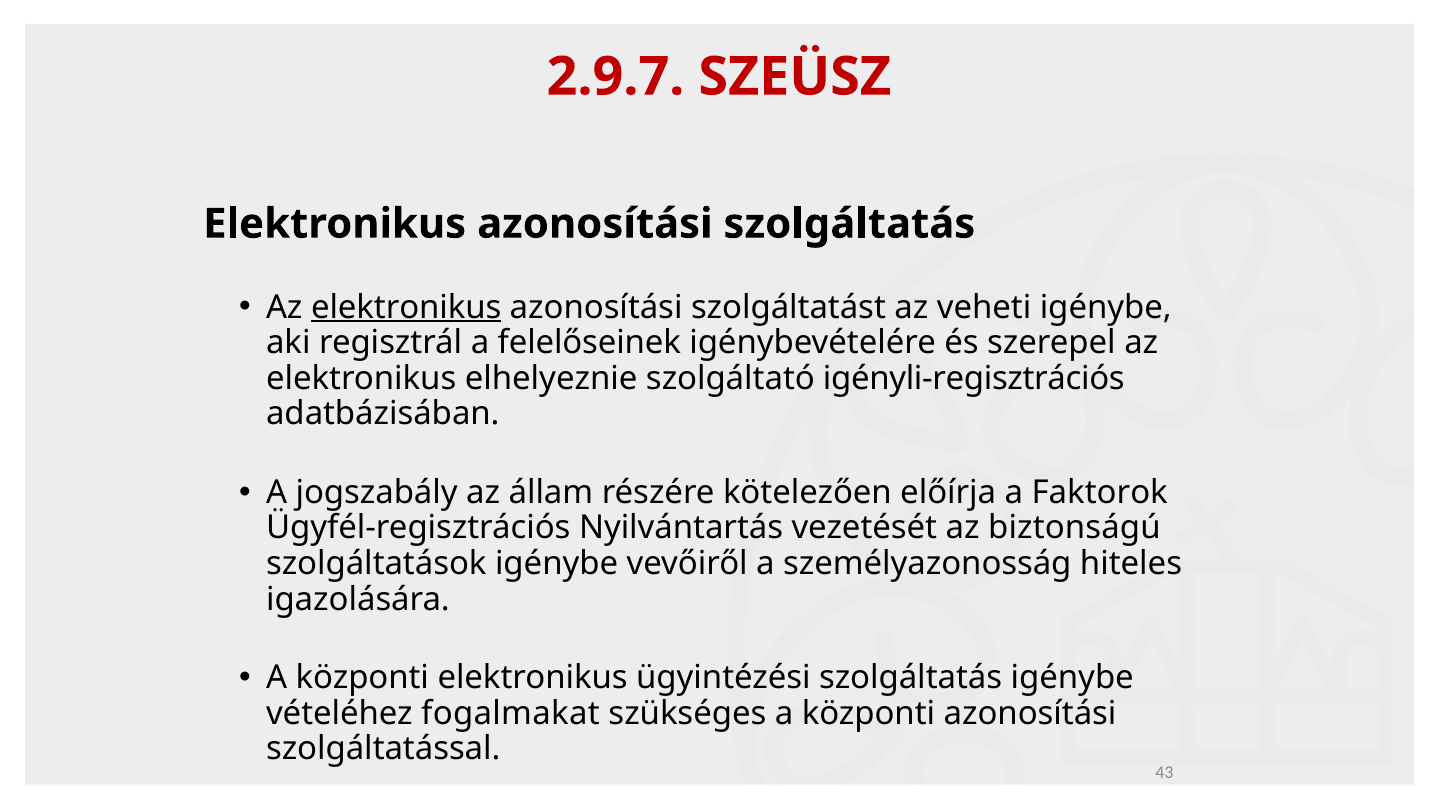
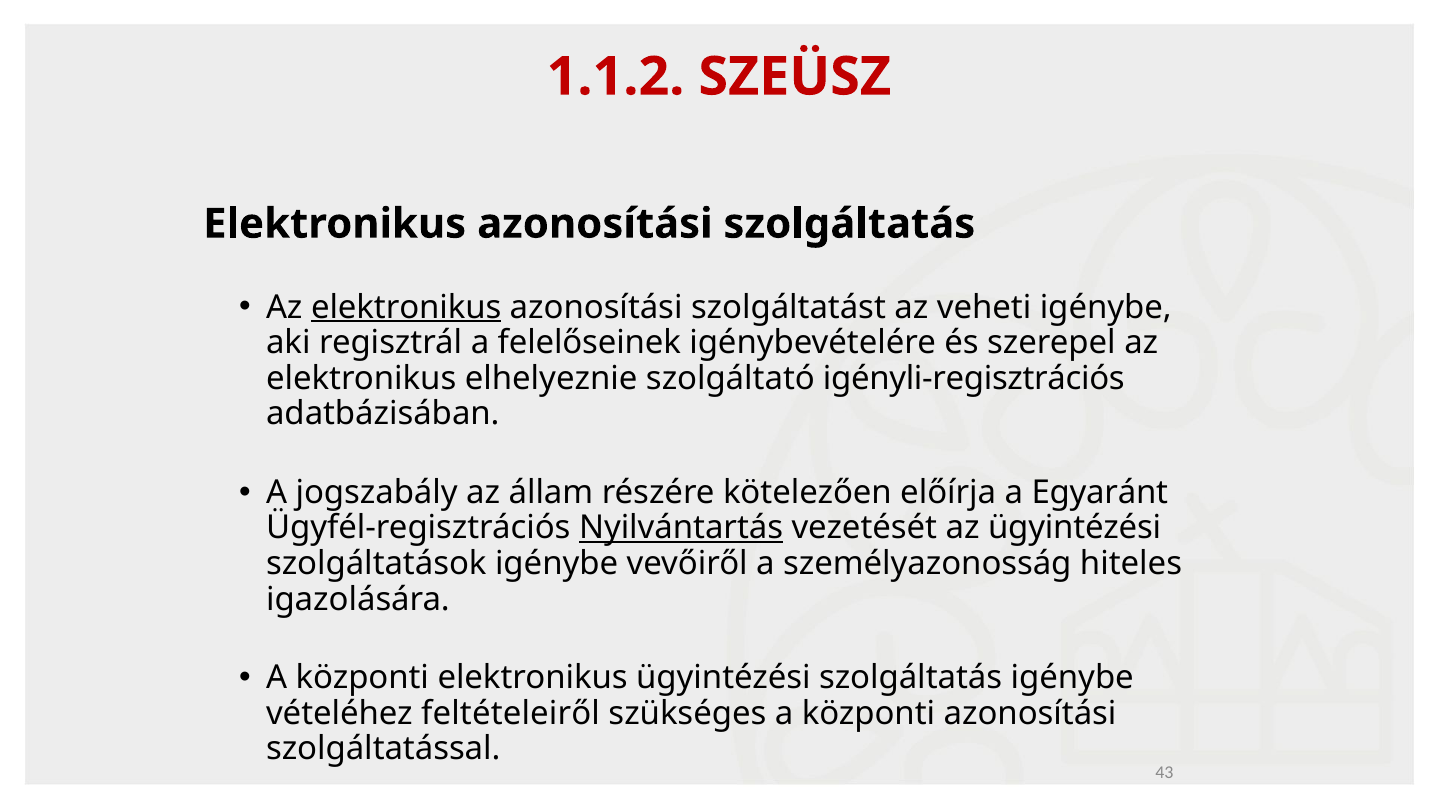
2.9.7: 2.9.7 -> 1.1.2 (615, 77)
Faktorok: Faktorok -> Egyaránt (1100, 492)
Nyilvántartás underline: none -> present (681, 528)
az biztonságú: biztonságú -> ügyintézési (1075, 528)
fogalmakat: fogalmakat -> feltételeiről (511, 713)
